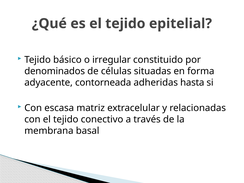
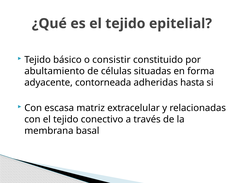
irregular: irregular -> consistir (111, 60)
denominados: denominados -> abultamiento (55, 71)
